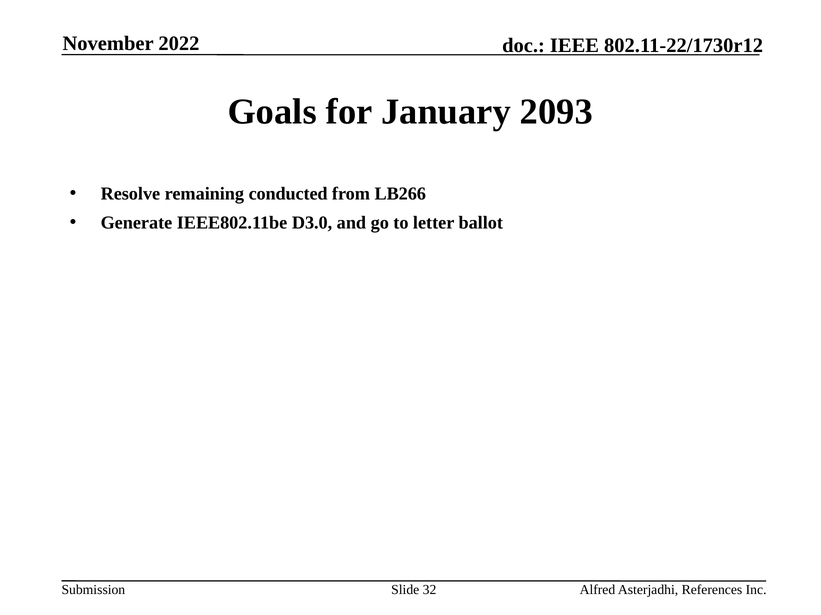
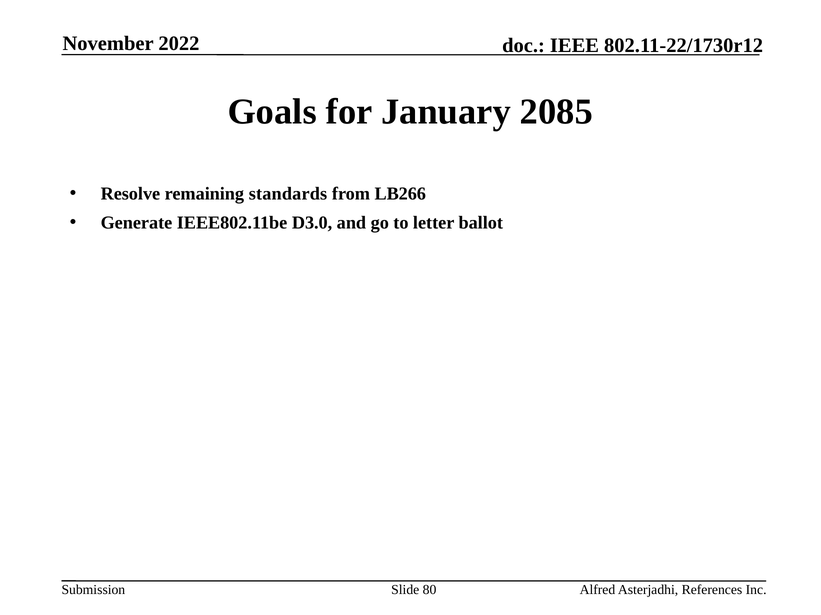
2093: 2093 -> 2085 (556, 112)
conducted: conducted -> standards (288, 194)
32: 32 -> 80 (430, 591)
